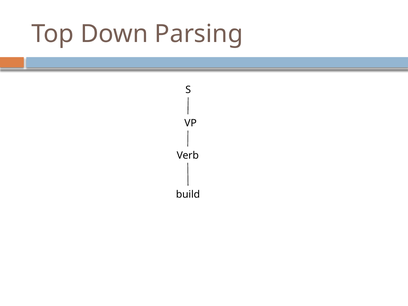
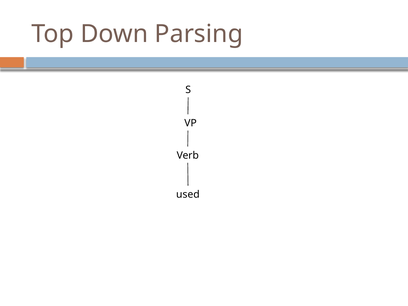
build: build -> used (188, 195)
